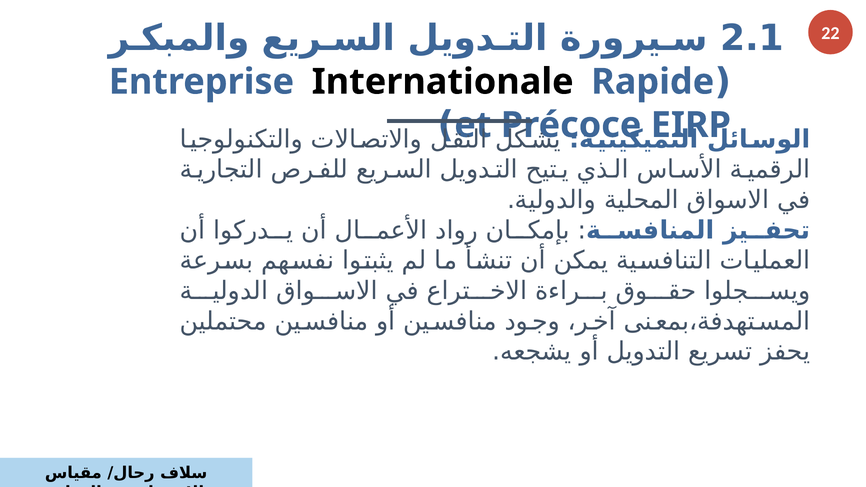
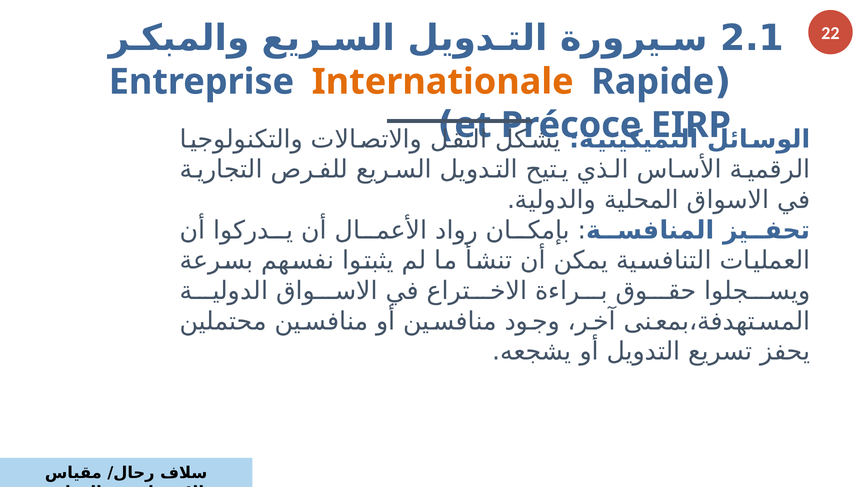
Internationale colour: black -> orange (443, 82)
